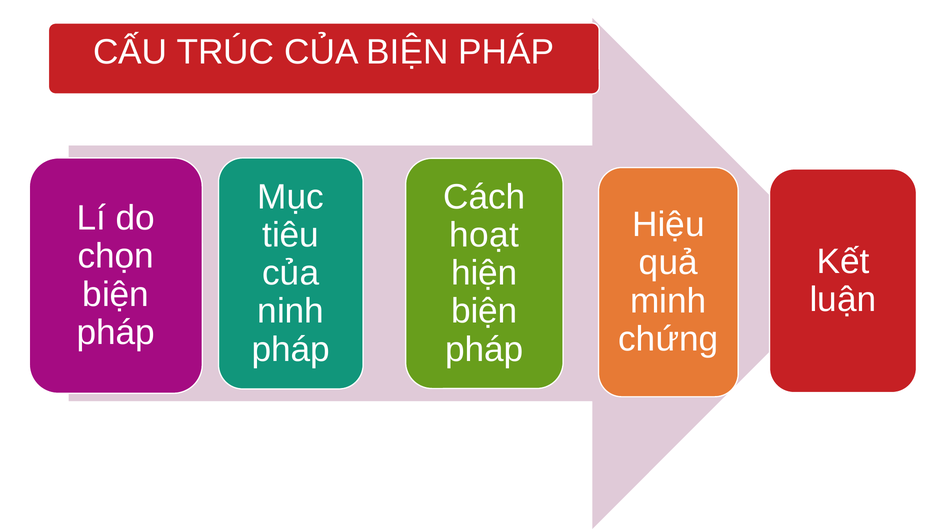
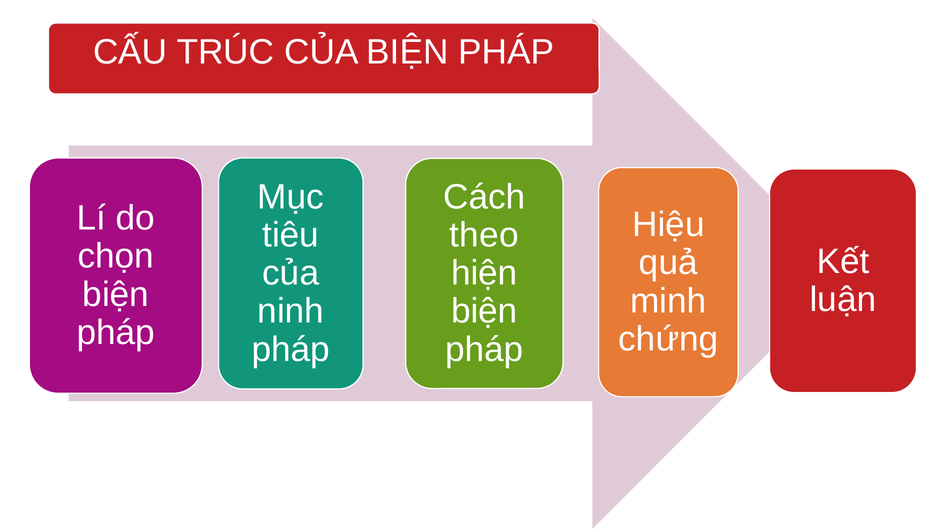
hoạt: hoạt -> theo (484, 235)
